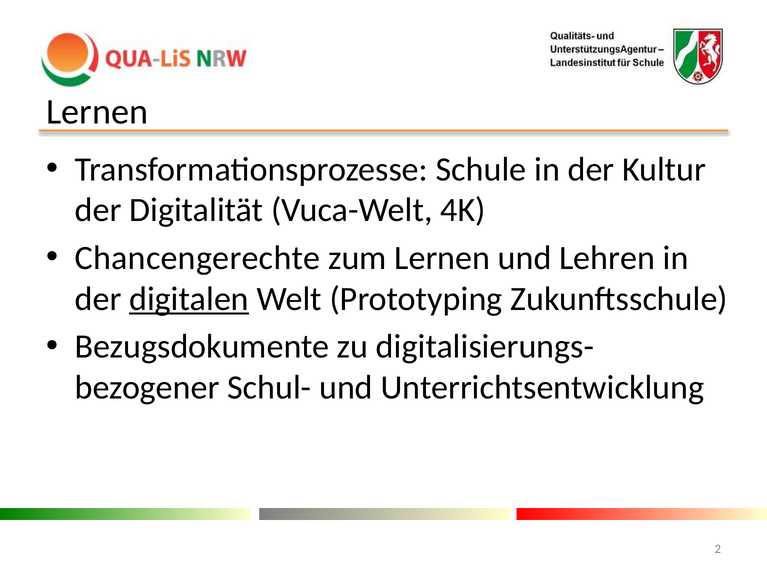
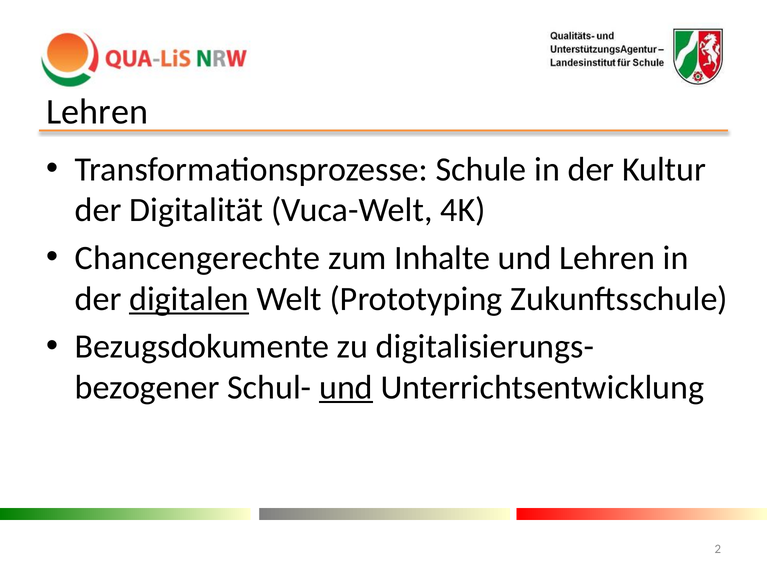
Lernen: Lernen -> Lehren (97, 112)
zum Lernen: Lernen -> Inhalte (442, 258)
und underline: none -> present (346, 388)
